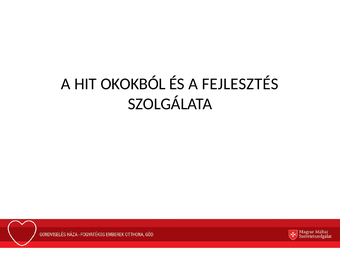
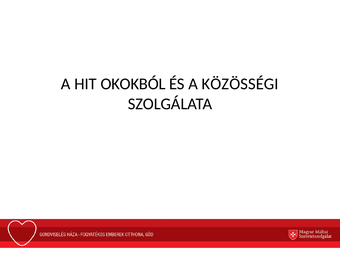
FEJLESZTÉS: FEJLESZTÉS -> KÖZÖSSÉGI (240, 84)
